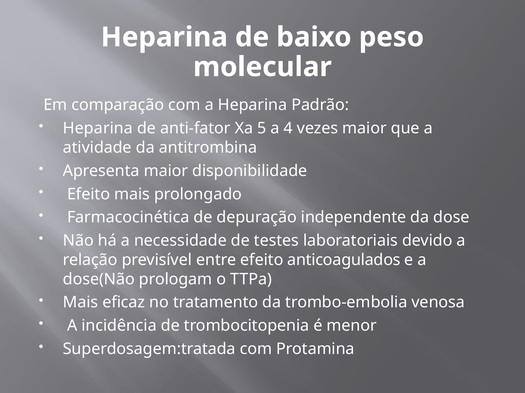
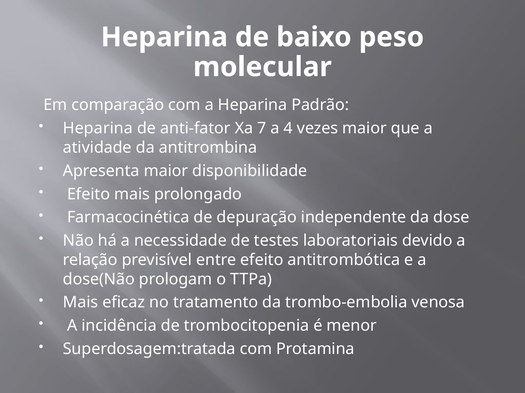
5: 5 -> 7 (262, 129)
anticoagulados: anticoagulados -> antitrombótica (344, 260)
